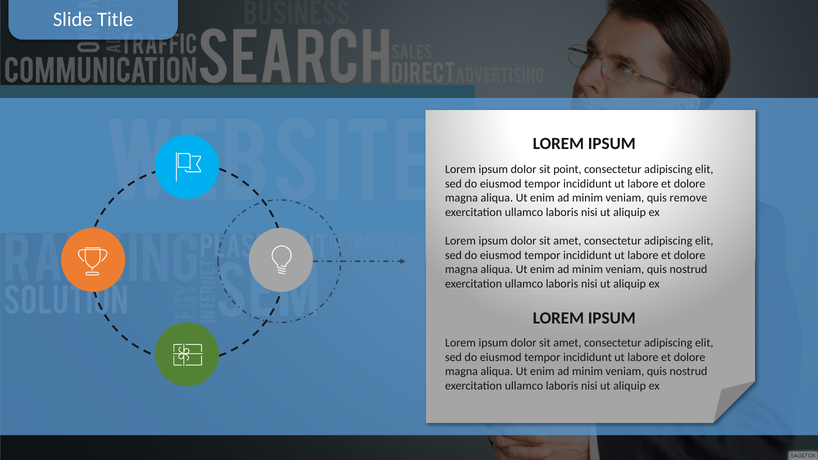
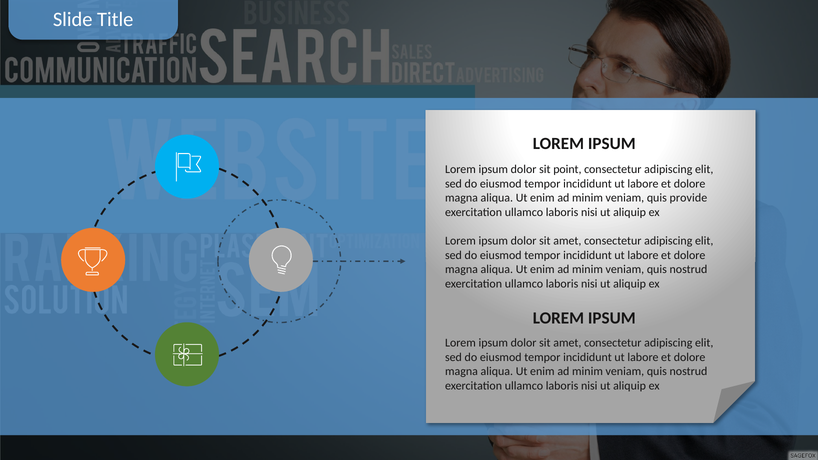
remove: remove -> provide (688, 198)
